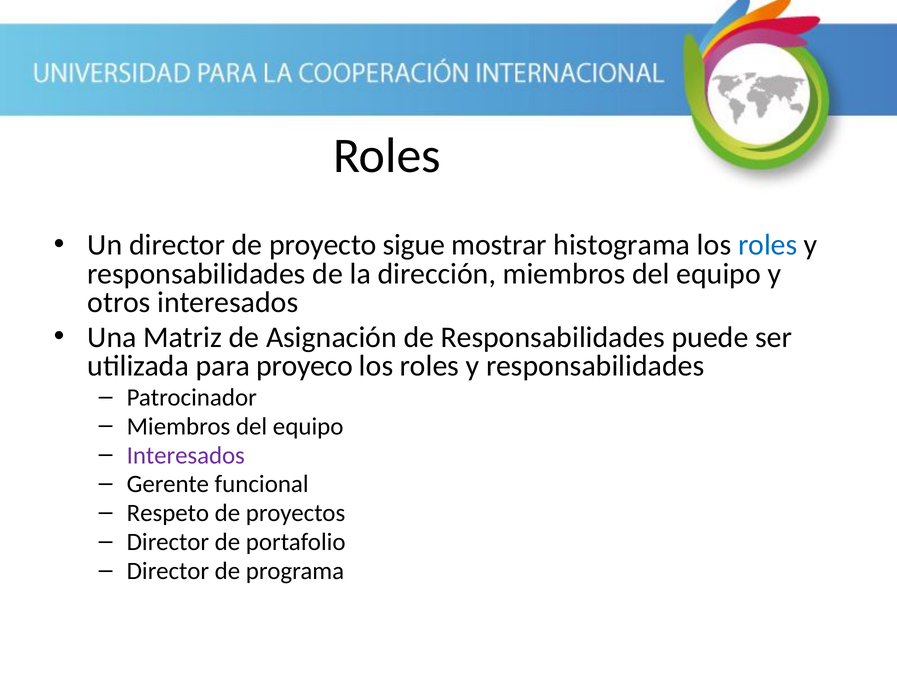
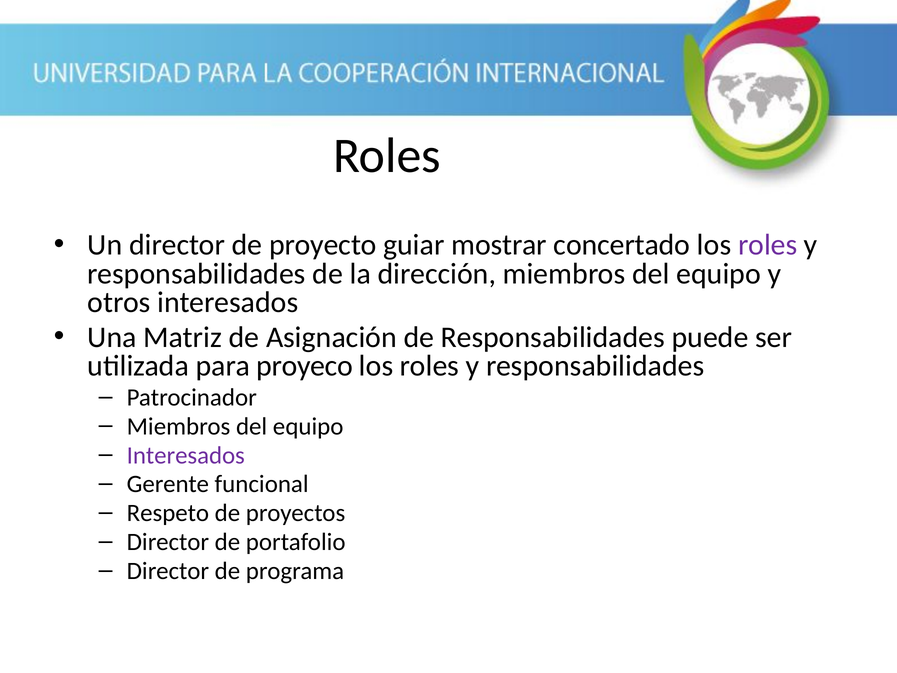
sigue: sigue -> guiar (414, 245)
histograma: histograma -> concertado (622, 245)
roles colour: blue -> purple (768, 245)
